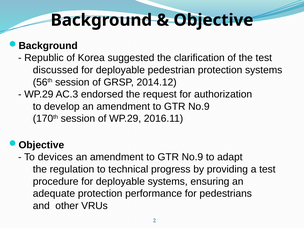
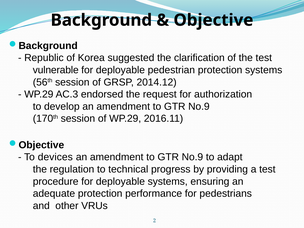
discussed: discussed -> vulnerable (56, 70)
